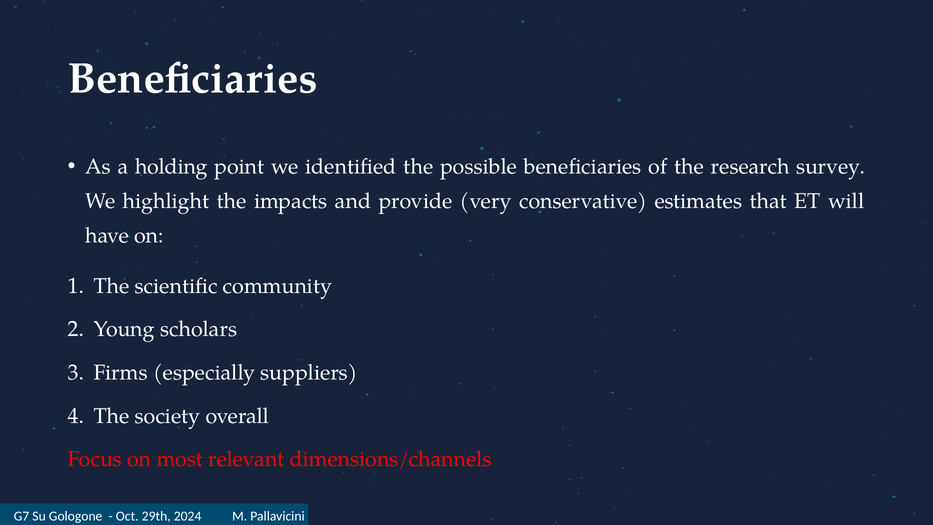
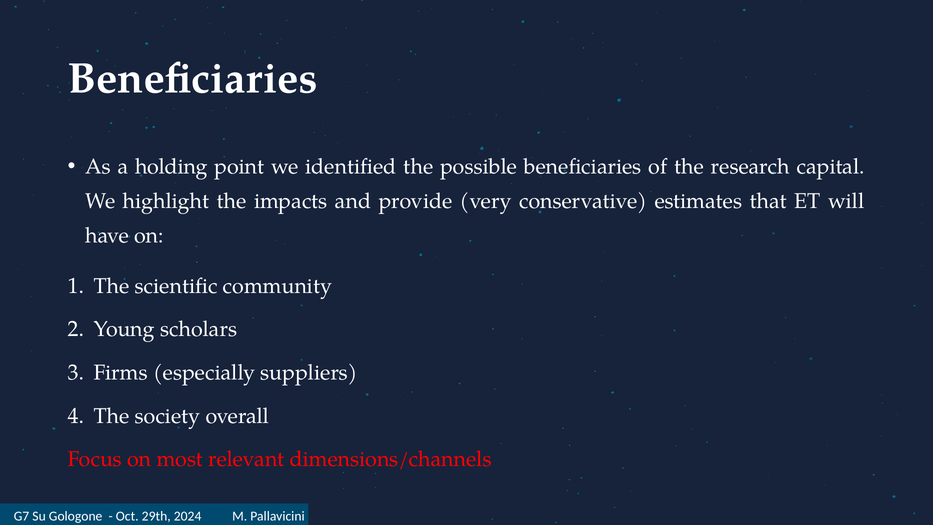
survey: survey -> capital (831, 166)
